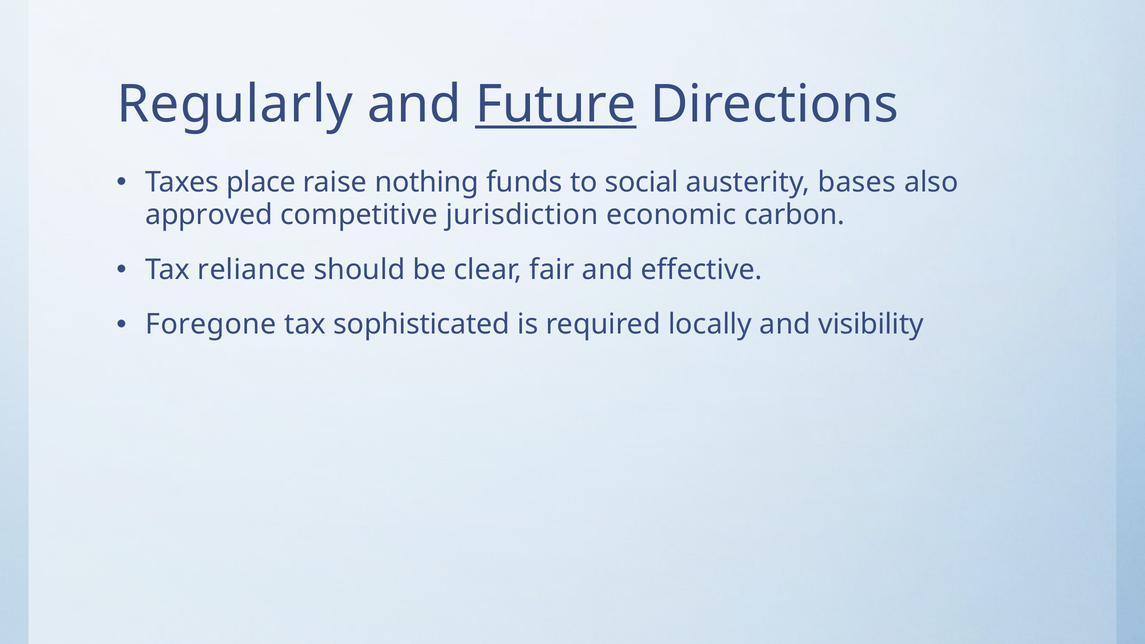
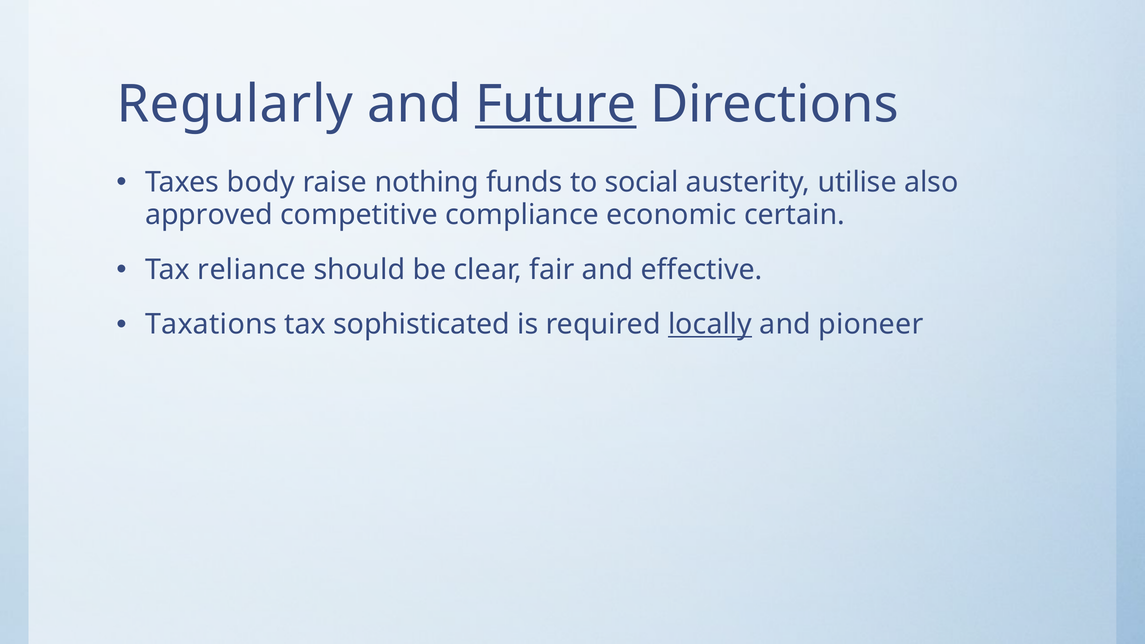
place: place -> body (261, 182)
bases: bases -> utilise (857, 182)
jurisdiction: jurisdiction -> compliance (522, 215)
carbon: carbon -> certain (794, 215)
Foregone: Foregone -> Taxations (211, 325)
locally underline: none -> present (710, 325)
visibility: visibility -> pioneer (871, 325)
